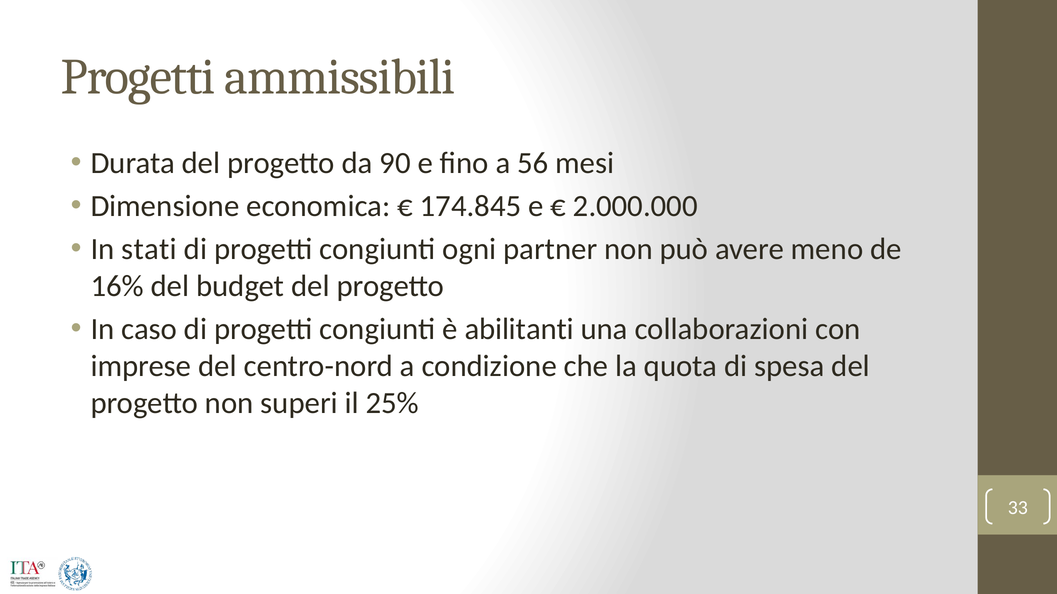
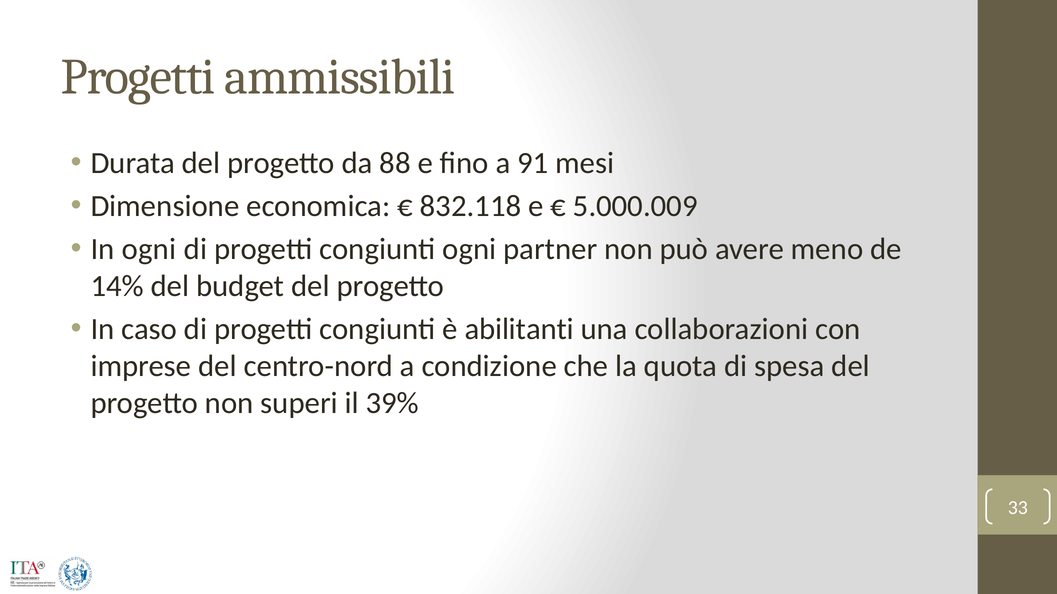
90: 90 -> 88 (395, 163)
56: 56 -> 91 (533, 163)
174.845: 174.845 -> 832.118 (471, 206)
2.000.000: 2.000.000 -> 5.000.009 (635, 206)
In stati: stati -> ogni (149, 249)
16%: 16% -> 14% (117, 286)
25%: 25% -> 39% (392, 403)
